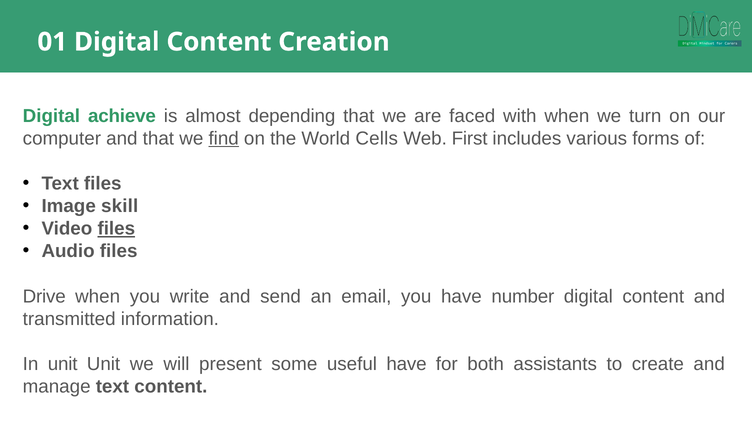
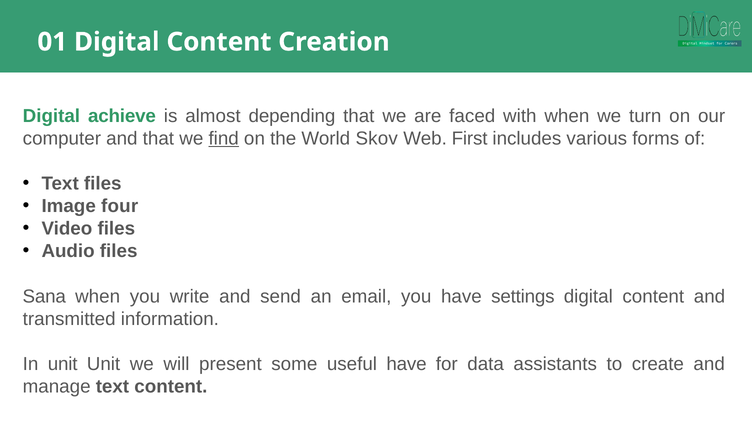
Cells: Cells -> Skov (377, 138)
skill: skill -> four (120, 206)
files underline: present -> none (116, 229)
Drive: Drive -> Sana (44, 296)
number: number -> settings (523, 296)
both: both -> data (486, 364)
